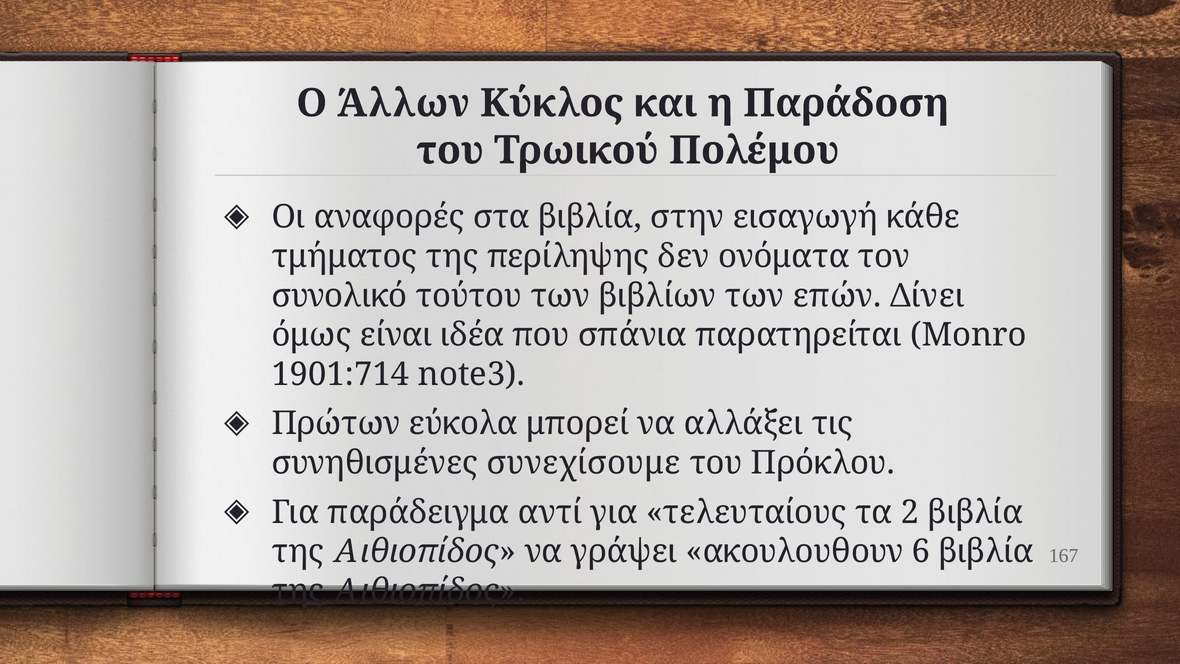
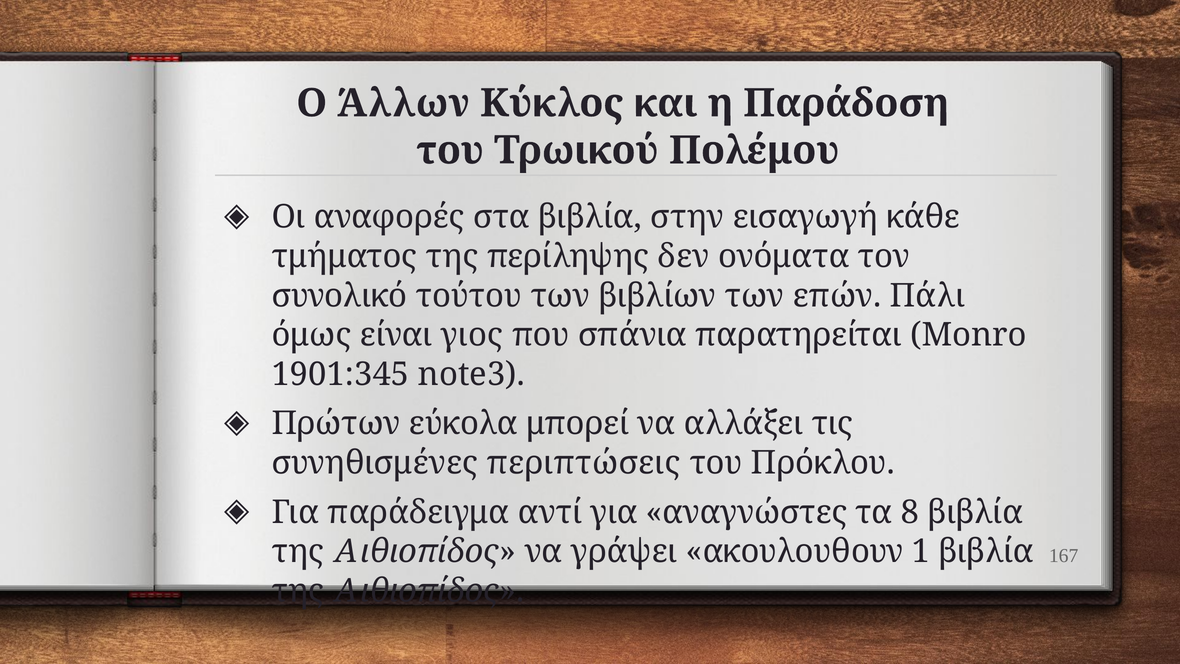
Δίνει: Δίνει -> Πάλι (927, 296)
ιδέα: ιδέα -> γιος (472, 335)
1901:714: 1901:714 -> 1901:345 (340, 374)
συνεχίσουμε: συνεχίσουμε -> περιπτώσεις (584, 463)
τελευταίους: τελευταίους -> αναγνώστες (747, 512)
2: 2 -> 8 (910, 512)
6: 6 -> 1 (921, 551)
